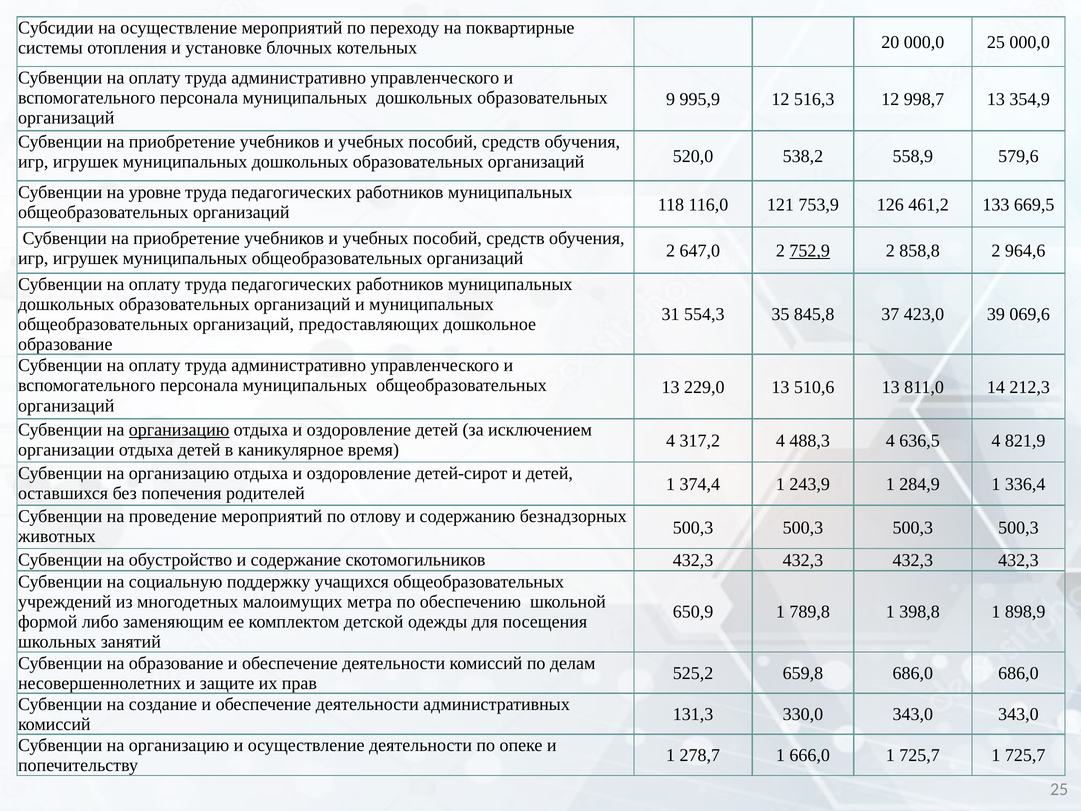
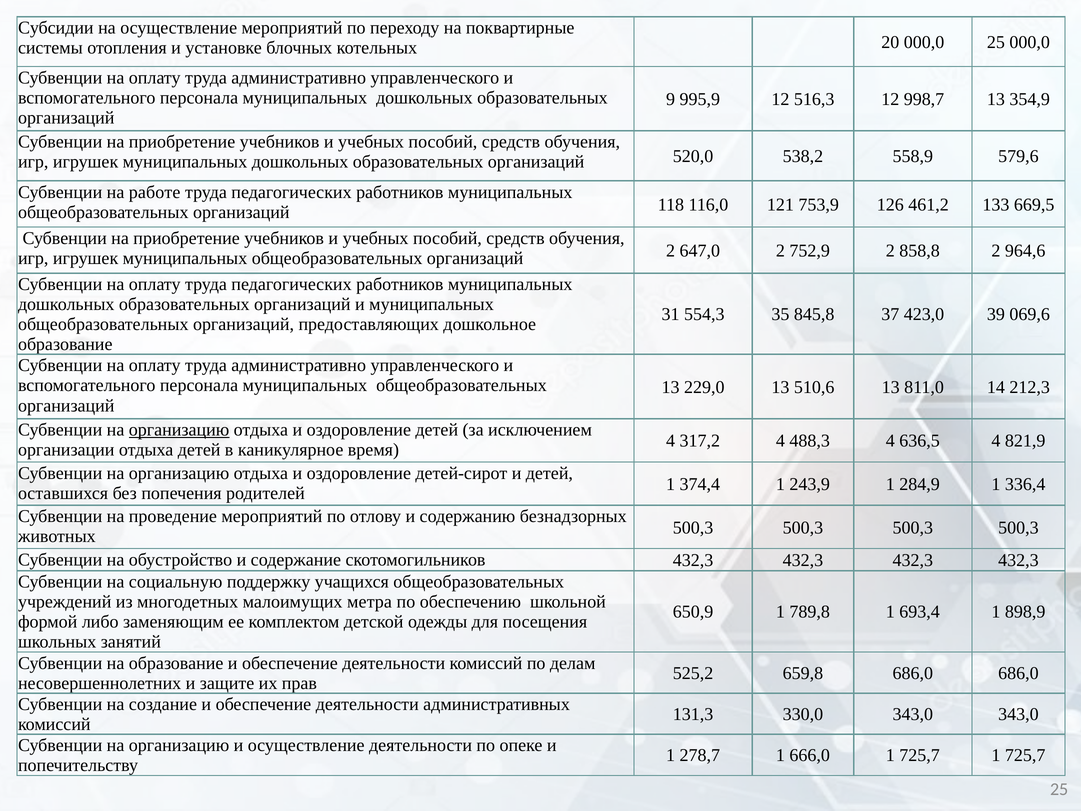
уровне: уровне -> работе (155, 192)
752,9 underline: present -> none (810, 251)
398,8: 398,8 -> 693,4 (920, 612)
